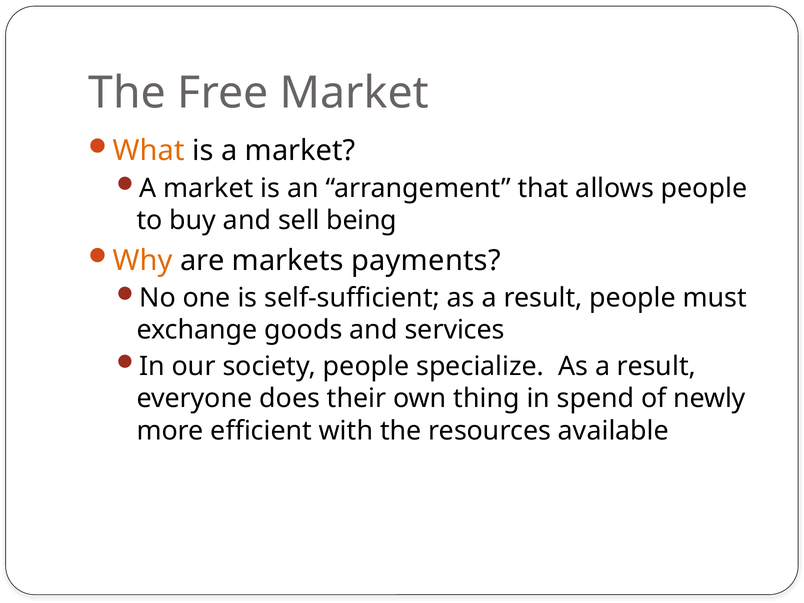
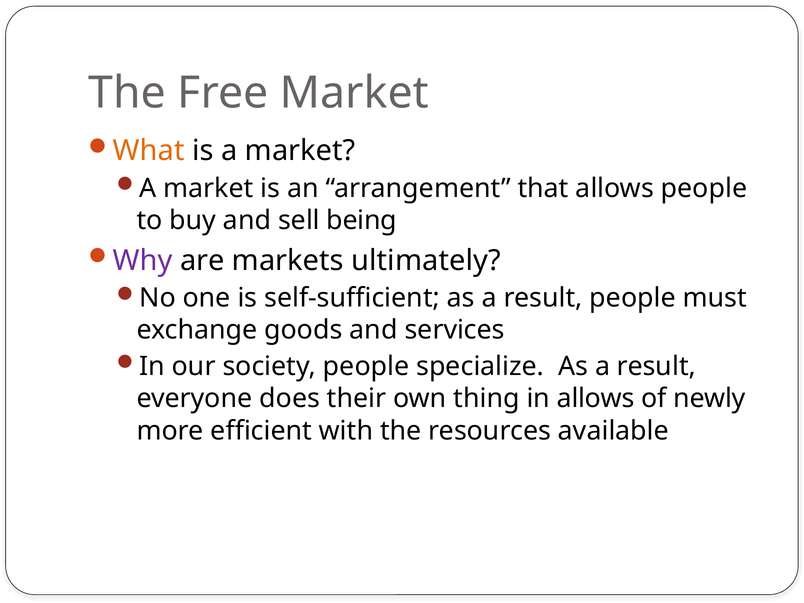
Why colour: orange -> purple (143, 260)
payments: payments -> ultimately (426, 260)
in spend: spend -> allows (596, 399)
